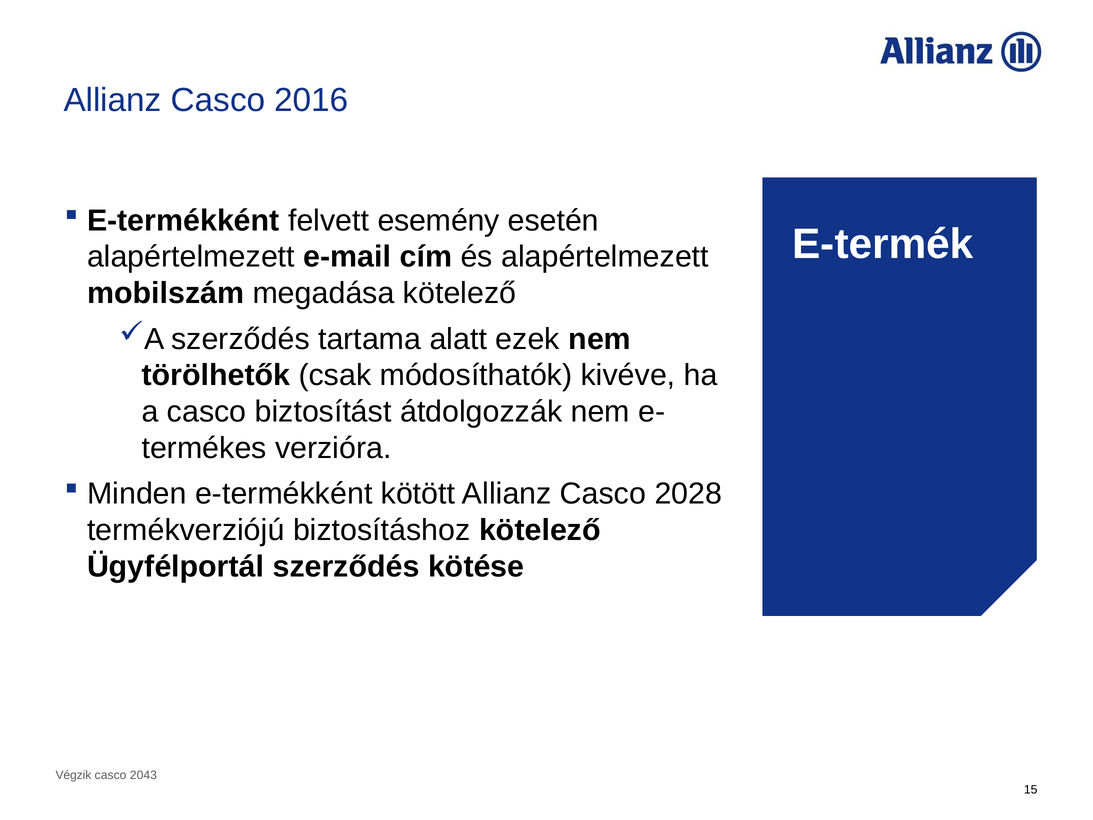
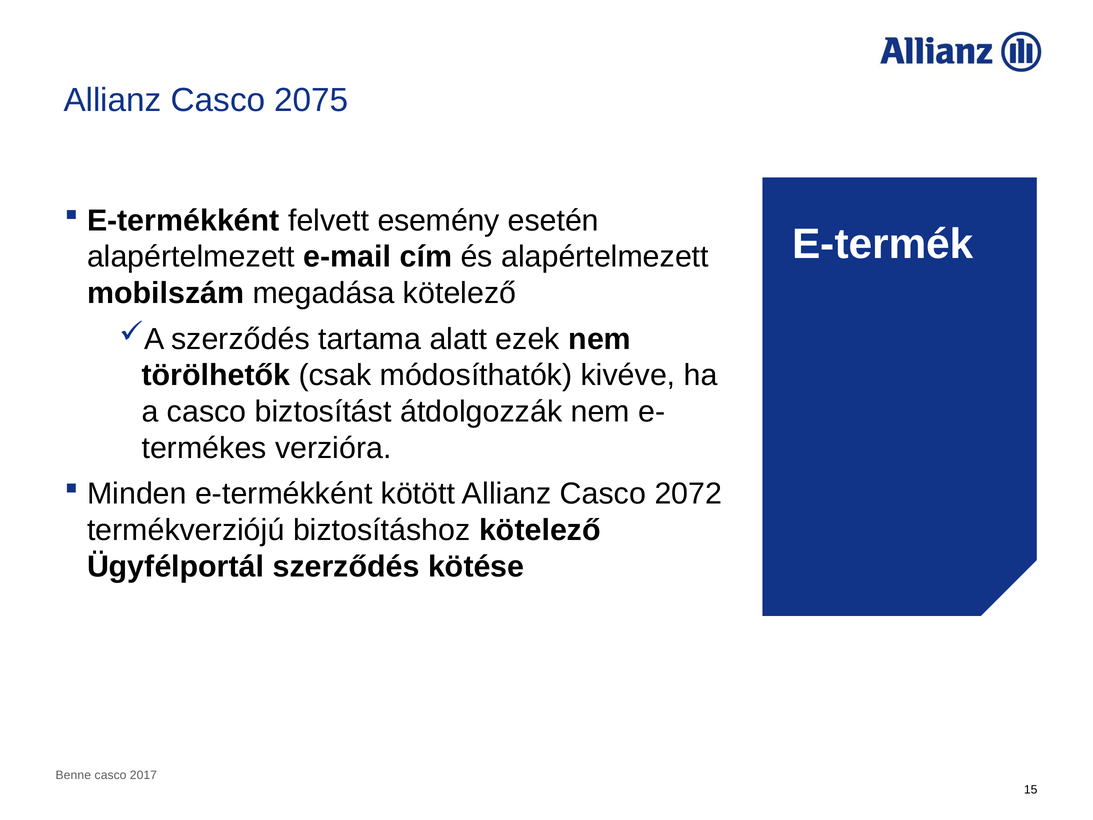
2016: 2016 -> 2075 (311, 100)
2028: 2028 -> 2072 (688, 494)
Végzik: Végzik -> Benne (73, 775)
2043: 2043 -> 2017 (143, 775)
